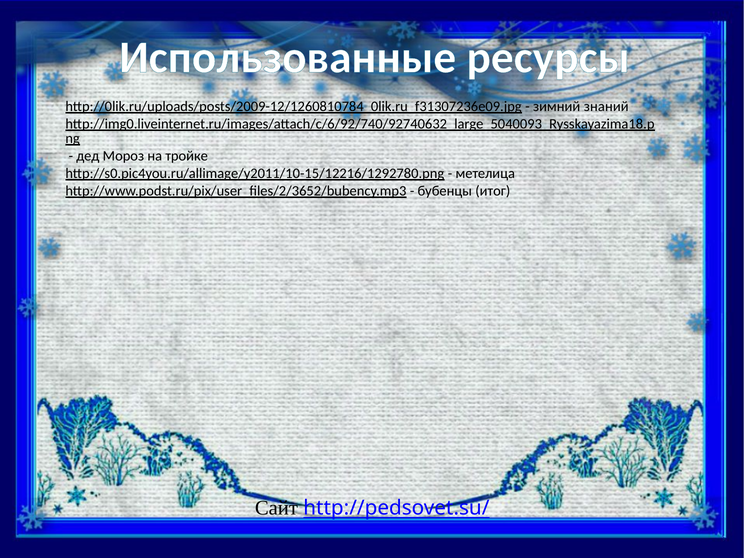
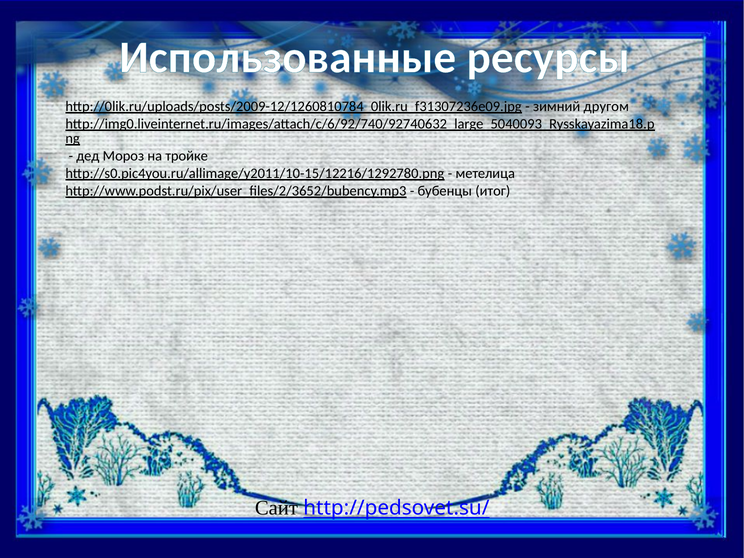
знаний: знаний -> другом (606, 106)
